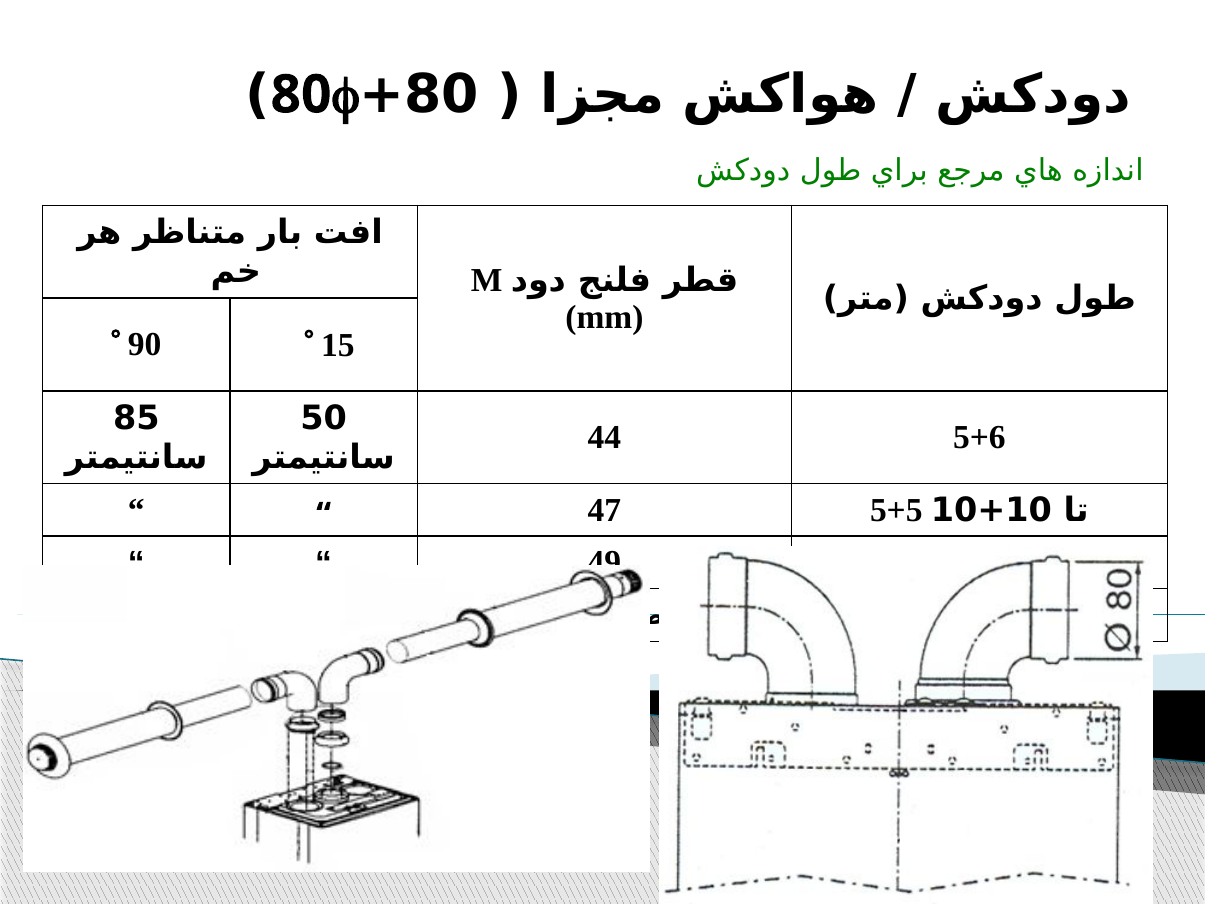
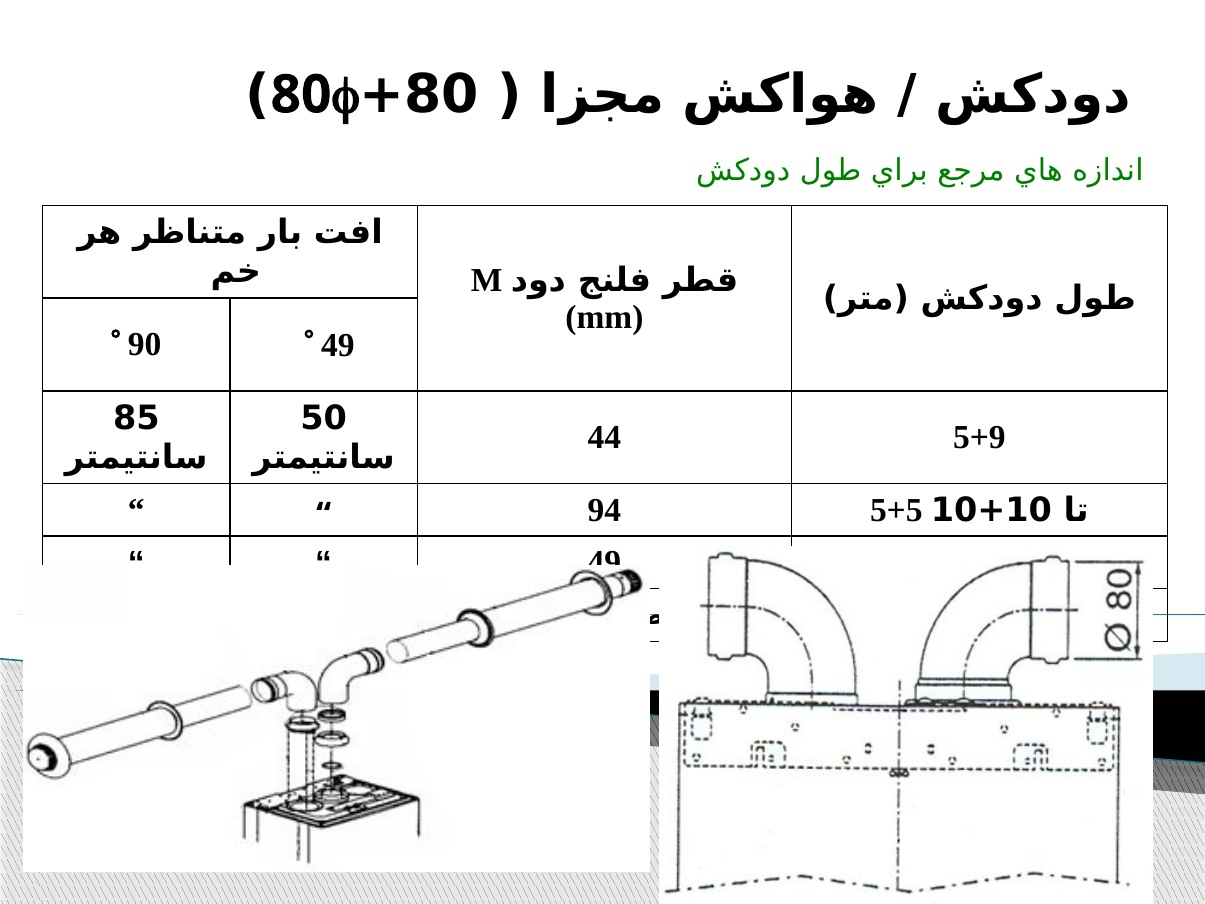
15: 15 -> 49 (338, 345)
5+6: 5+6 -> 5+9 (979, 437)
47: 47 -> 94 (604, 510)
